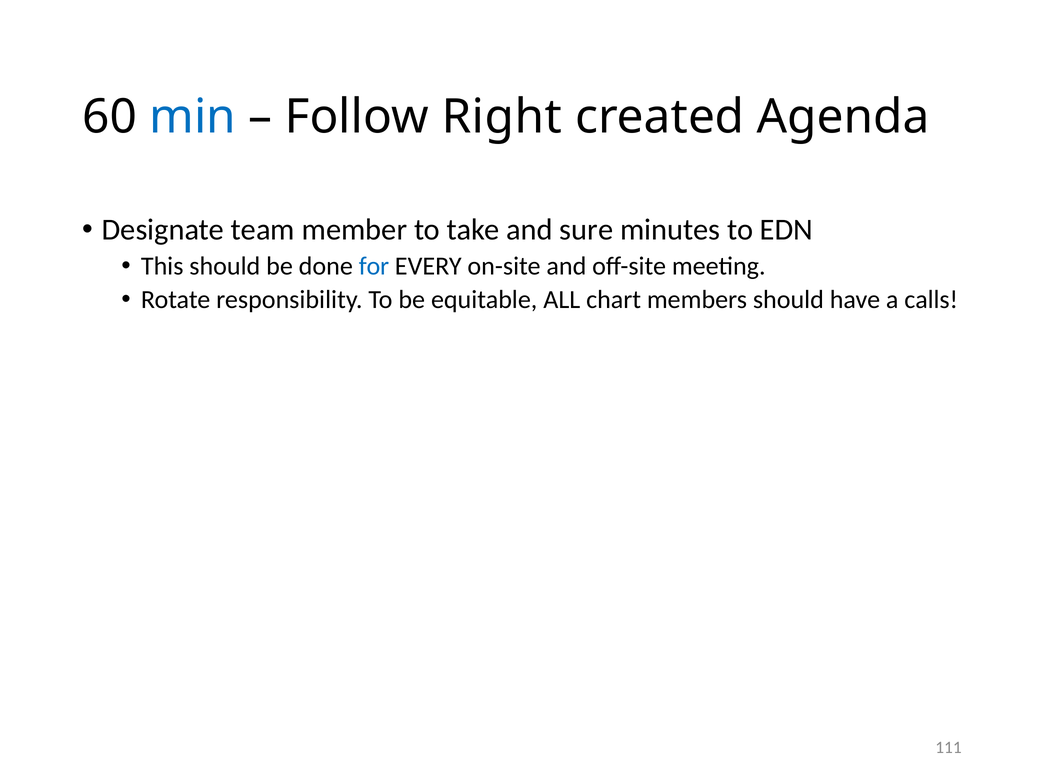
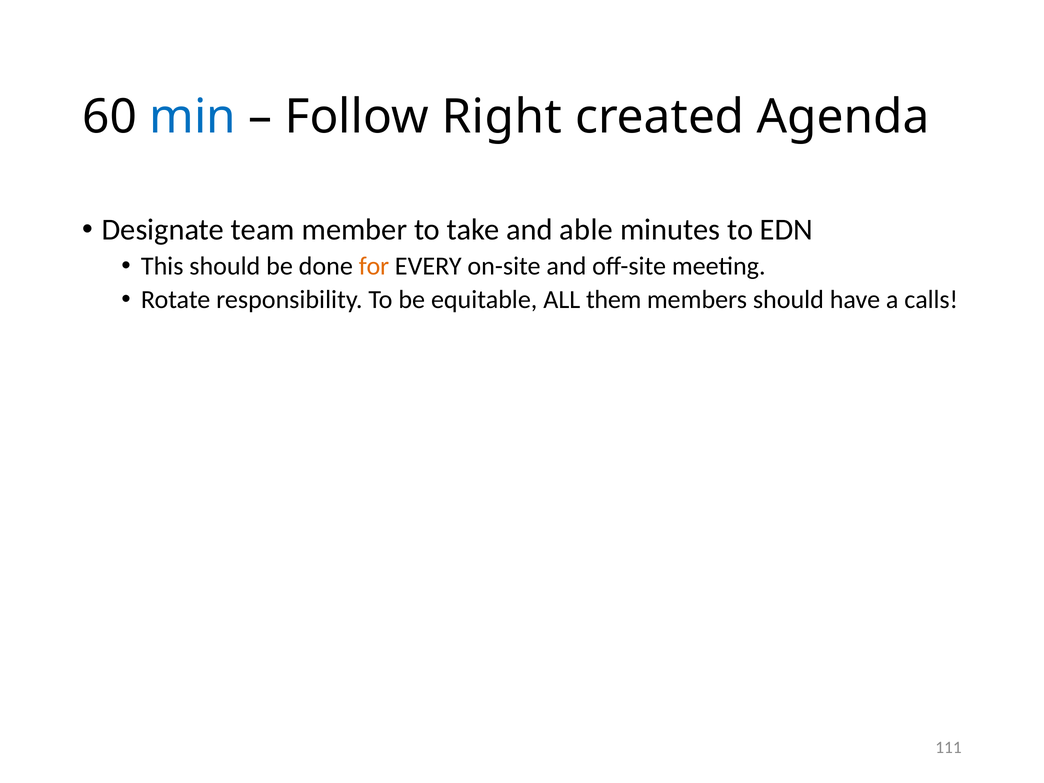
sure: sure -> able (586, 230)
for colour: blue -> orange (374, 266)
chart: chart -> them (614, 300)
